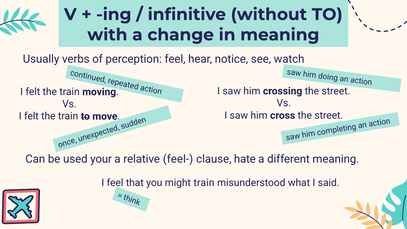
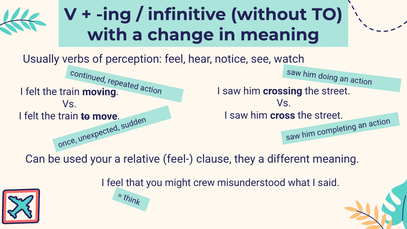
hate: hate -> they (245, 159)
might train: train -> crew (204, 183)
